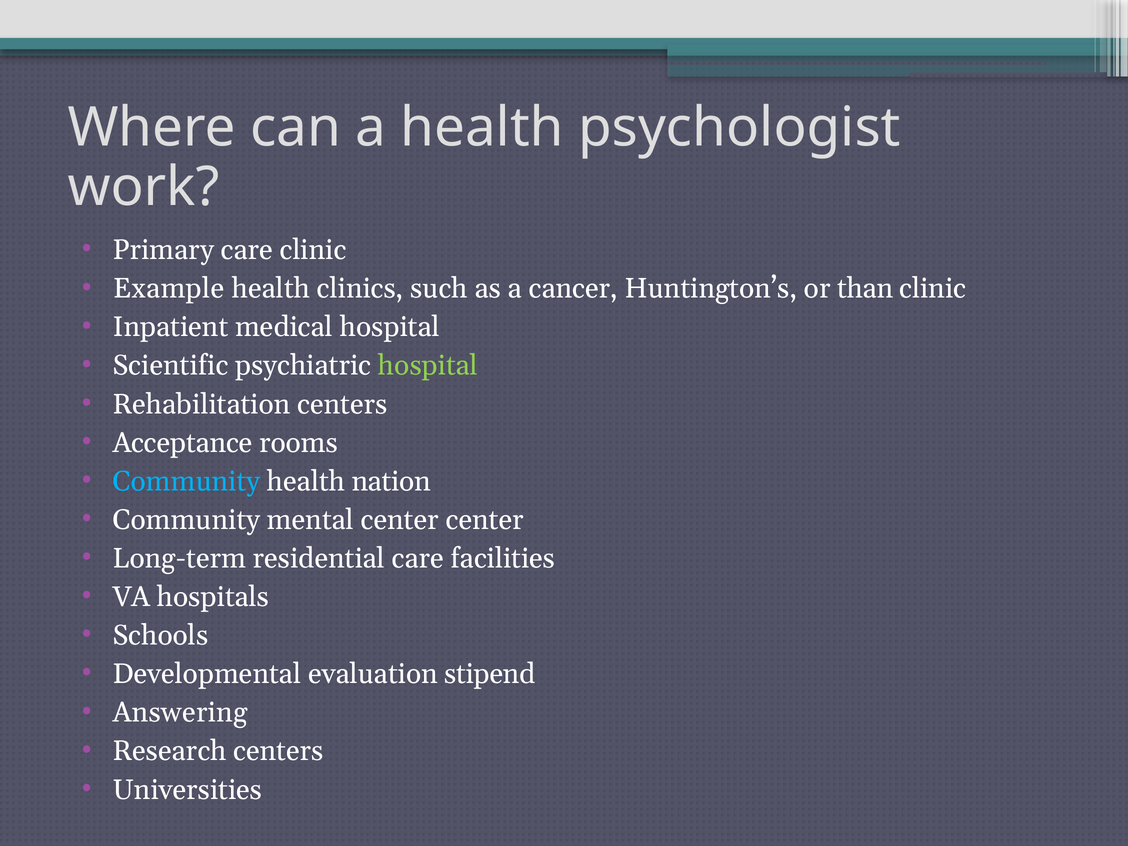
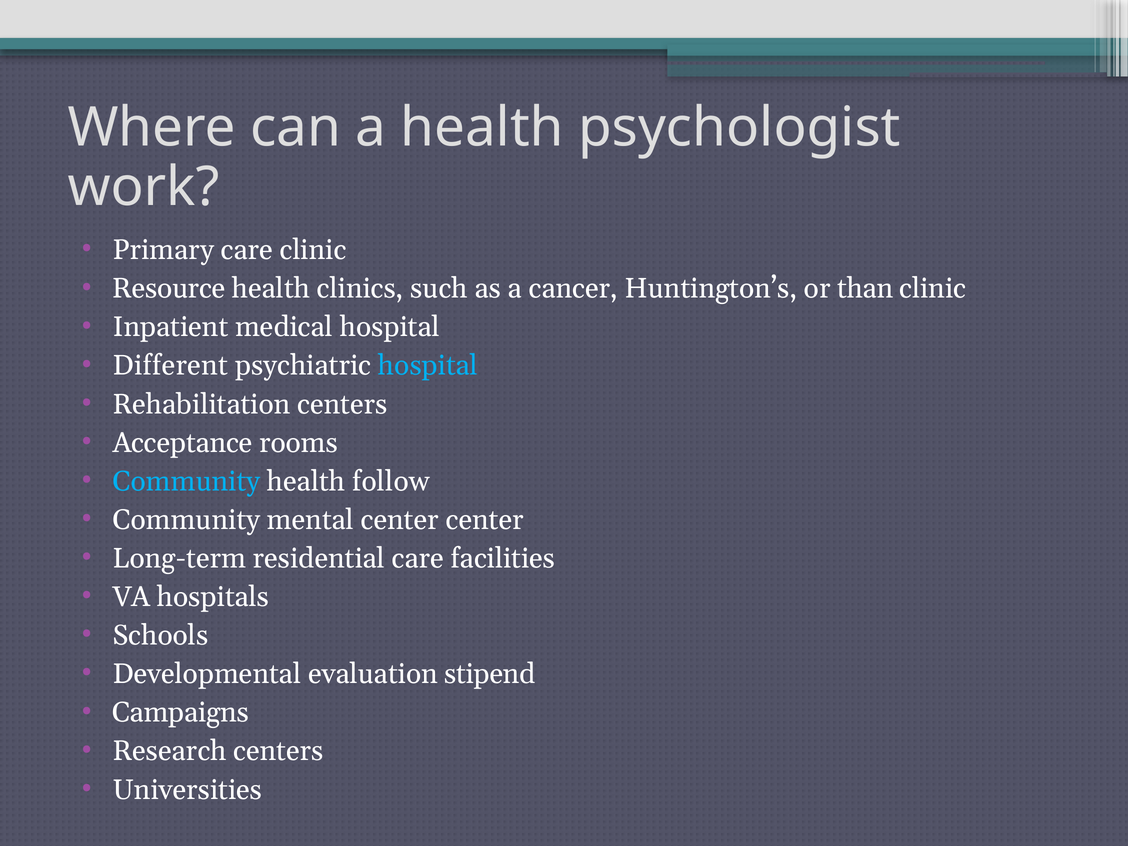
Example: Example -> Resource (169, 289)
Scientific: Scientific -> Different (170, 366)
hospital colour: light green -> light blue (428, 366)
nation: nation -> follow (391, 481)
Answering: Answering -> Campaigns (180, 713)
